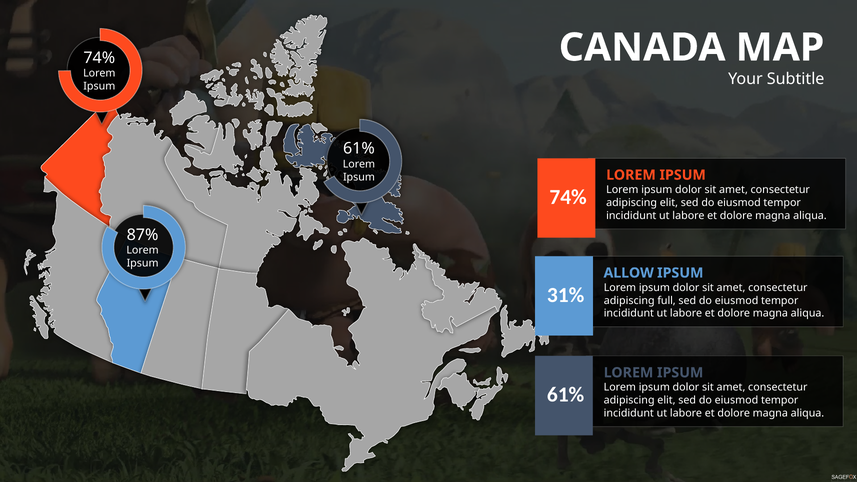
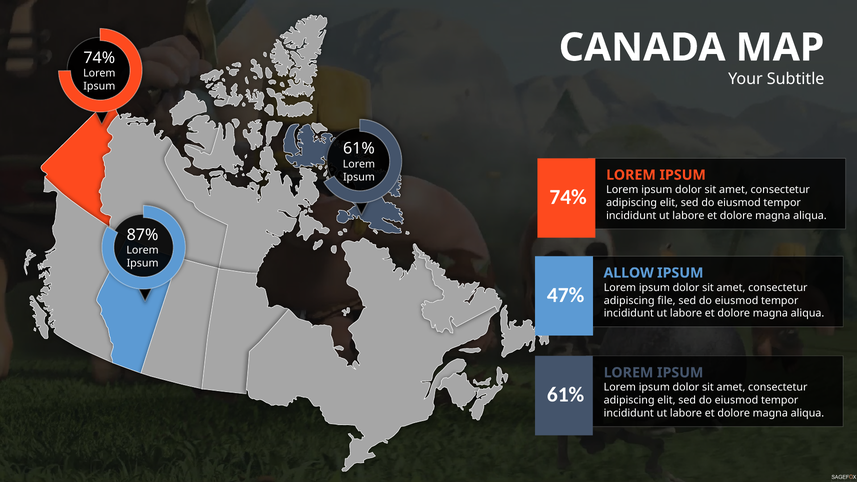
31%: 31% -> 47% (566, 295)
full: full -> file (667, 301)
